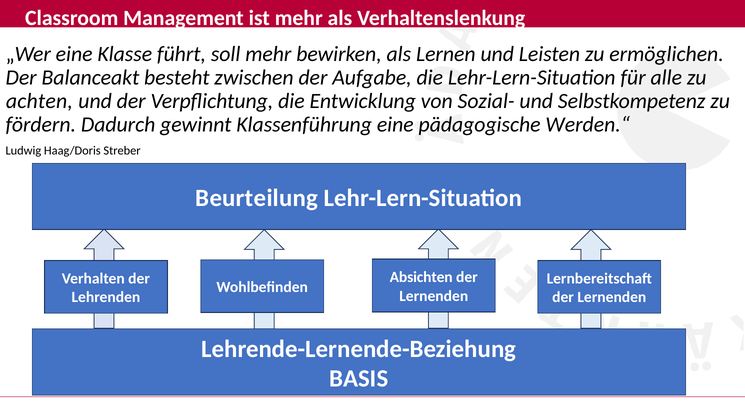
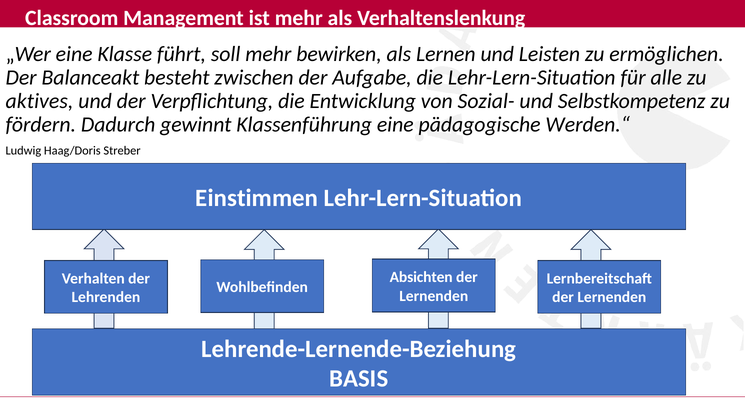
achten: achten -> aktives (39, 101)
Beurteilung: Beurteilung -> Einstimmen (257, 198)
